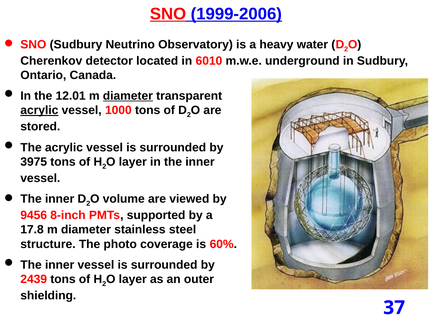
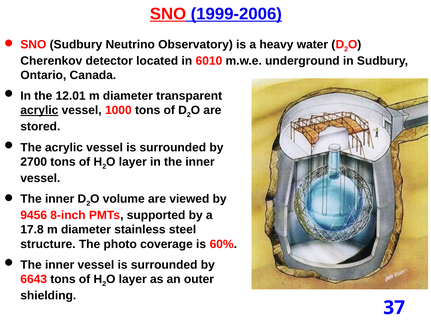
diameter underline: present -> none (128, 96)
3975: 3975 -> 2700 (34, 162)
2439: 2439 -> 6643 (34, 279)
